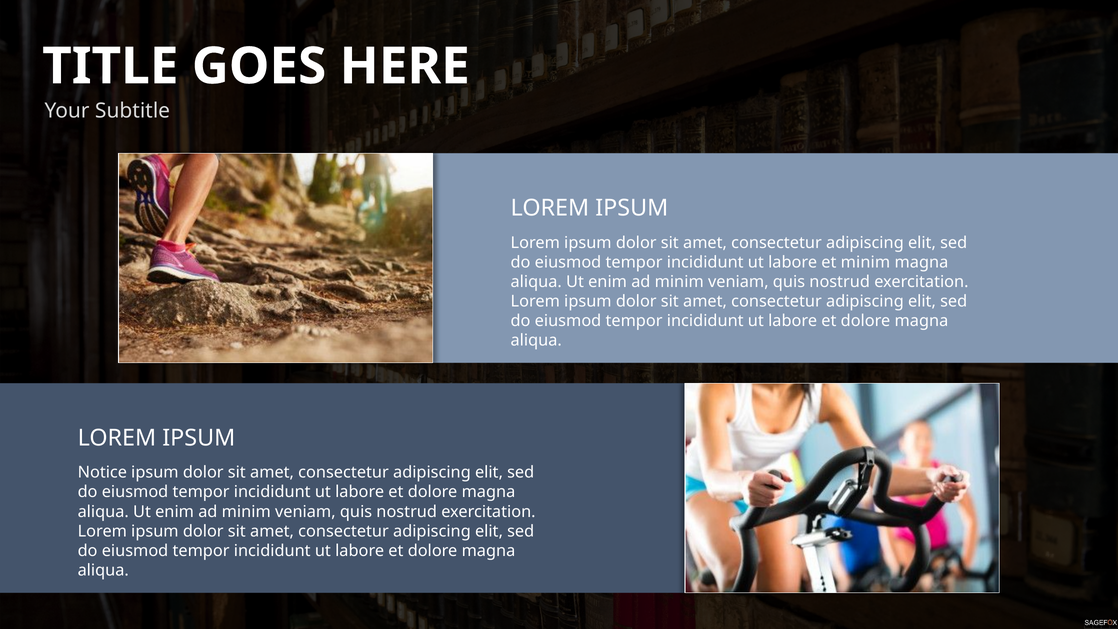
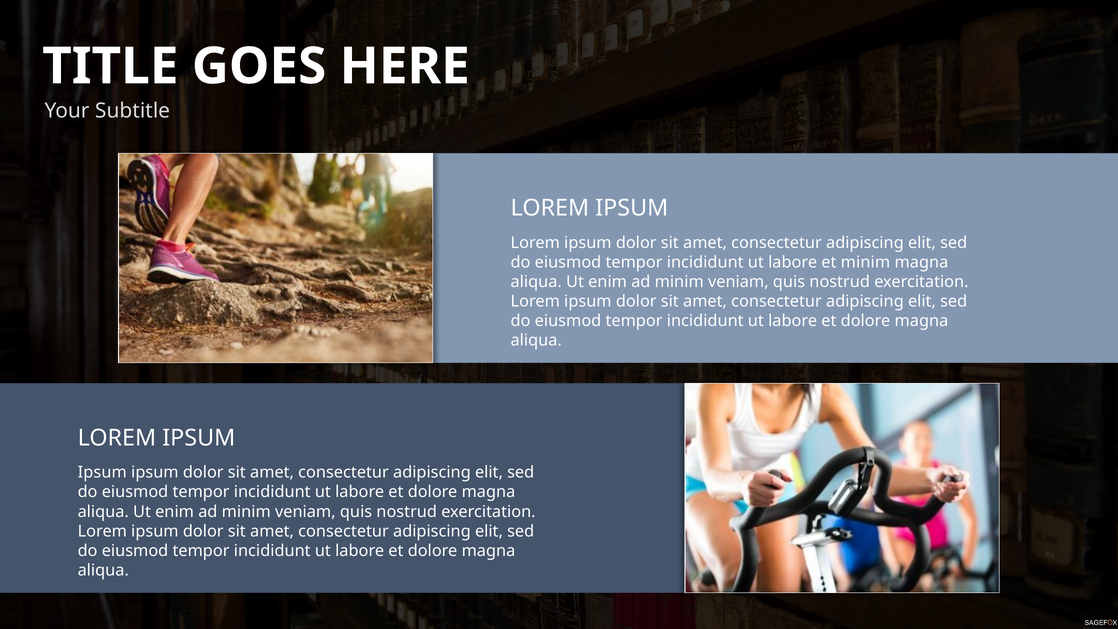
Notice: Notice -> Ipsum (102, 472)
